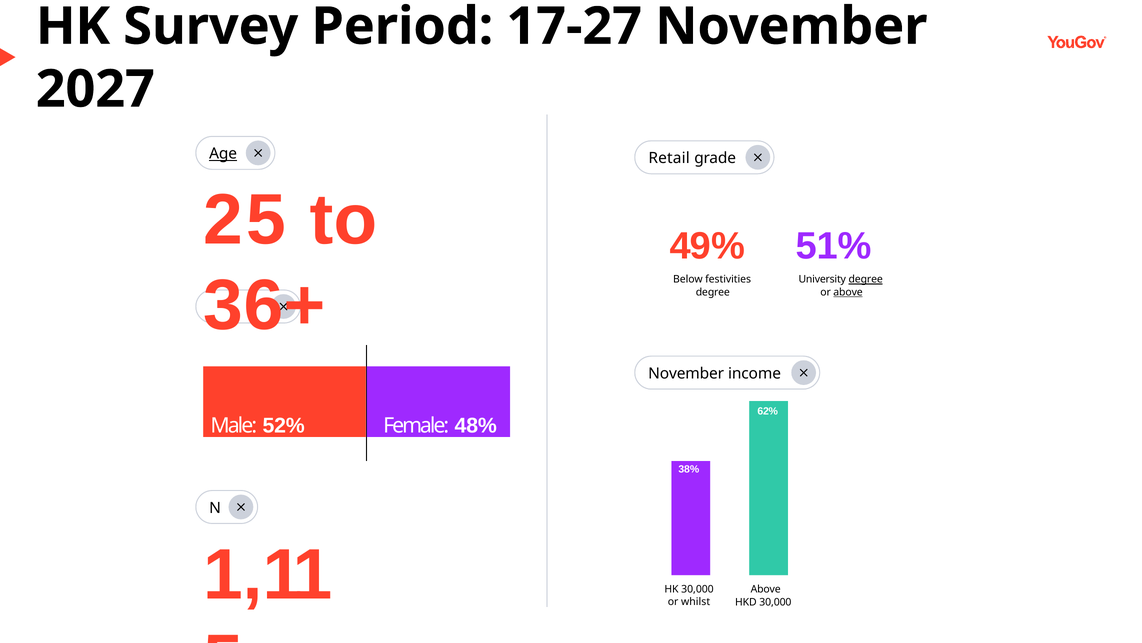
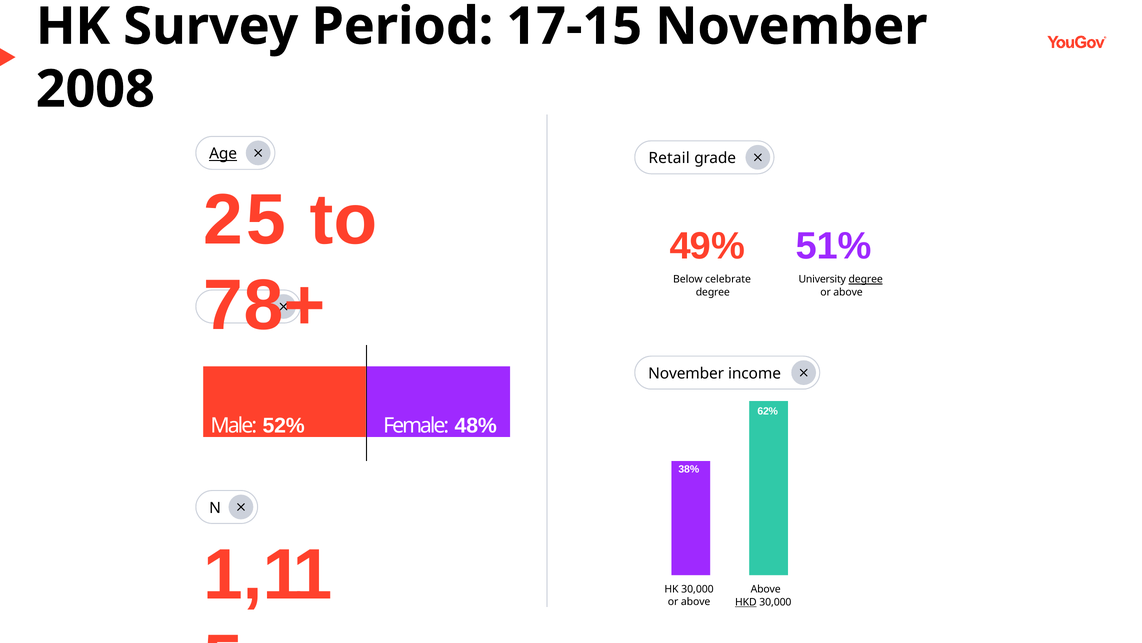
17-27: 17-27 -> 17-15 (574, 26)
2027: 2027 -> 2008 (95, 89)
36+: 36+ -> 78+ (264, 305)
festivities: festivities -> celebrate (728, 279)
above underline: present -> none (848, 292)
whilst: whilst -> above (696, 601)
HKD underline: none -> present (746, 602)
